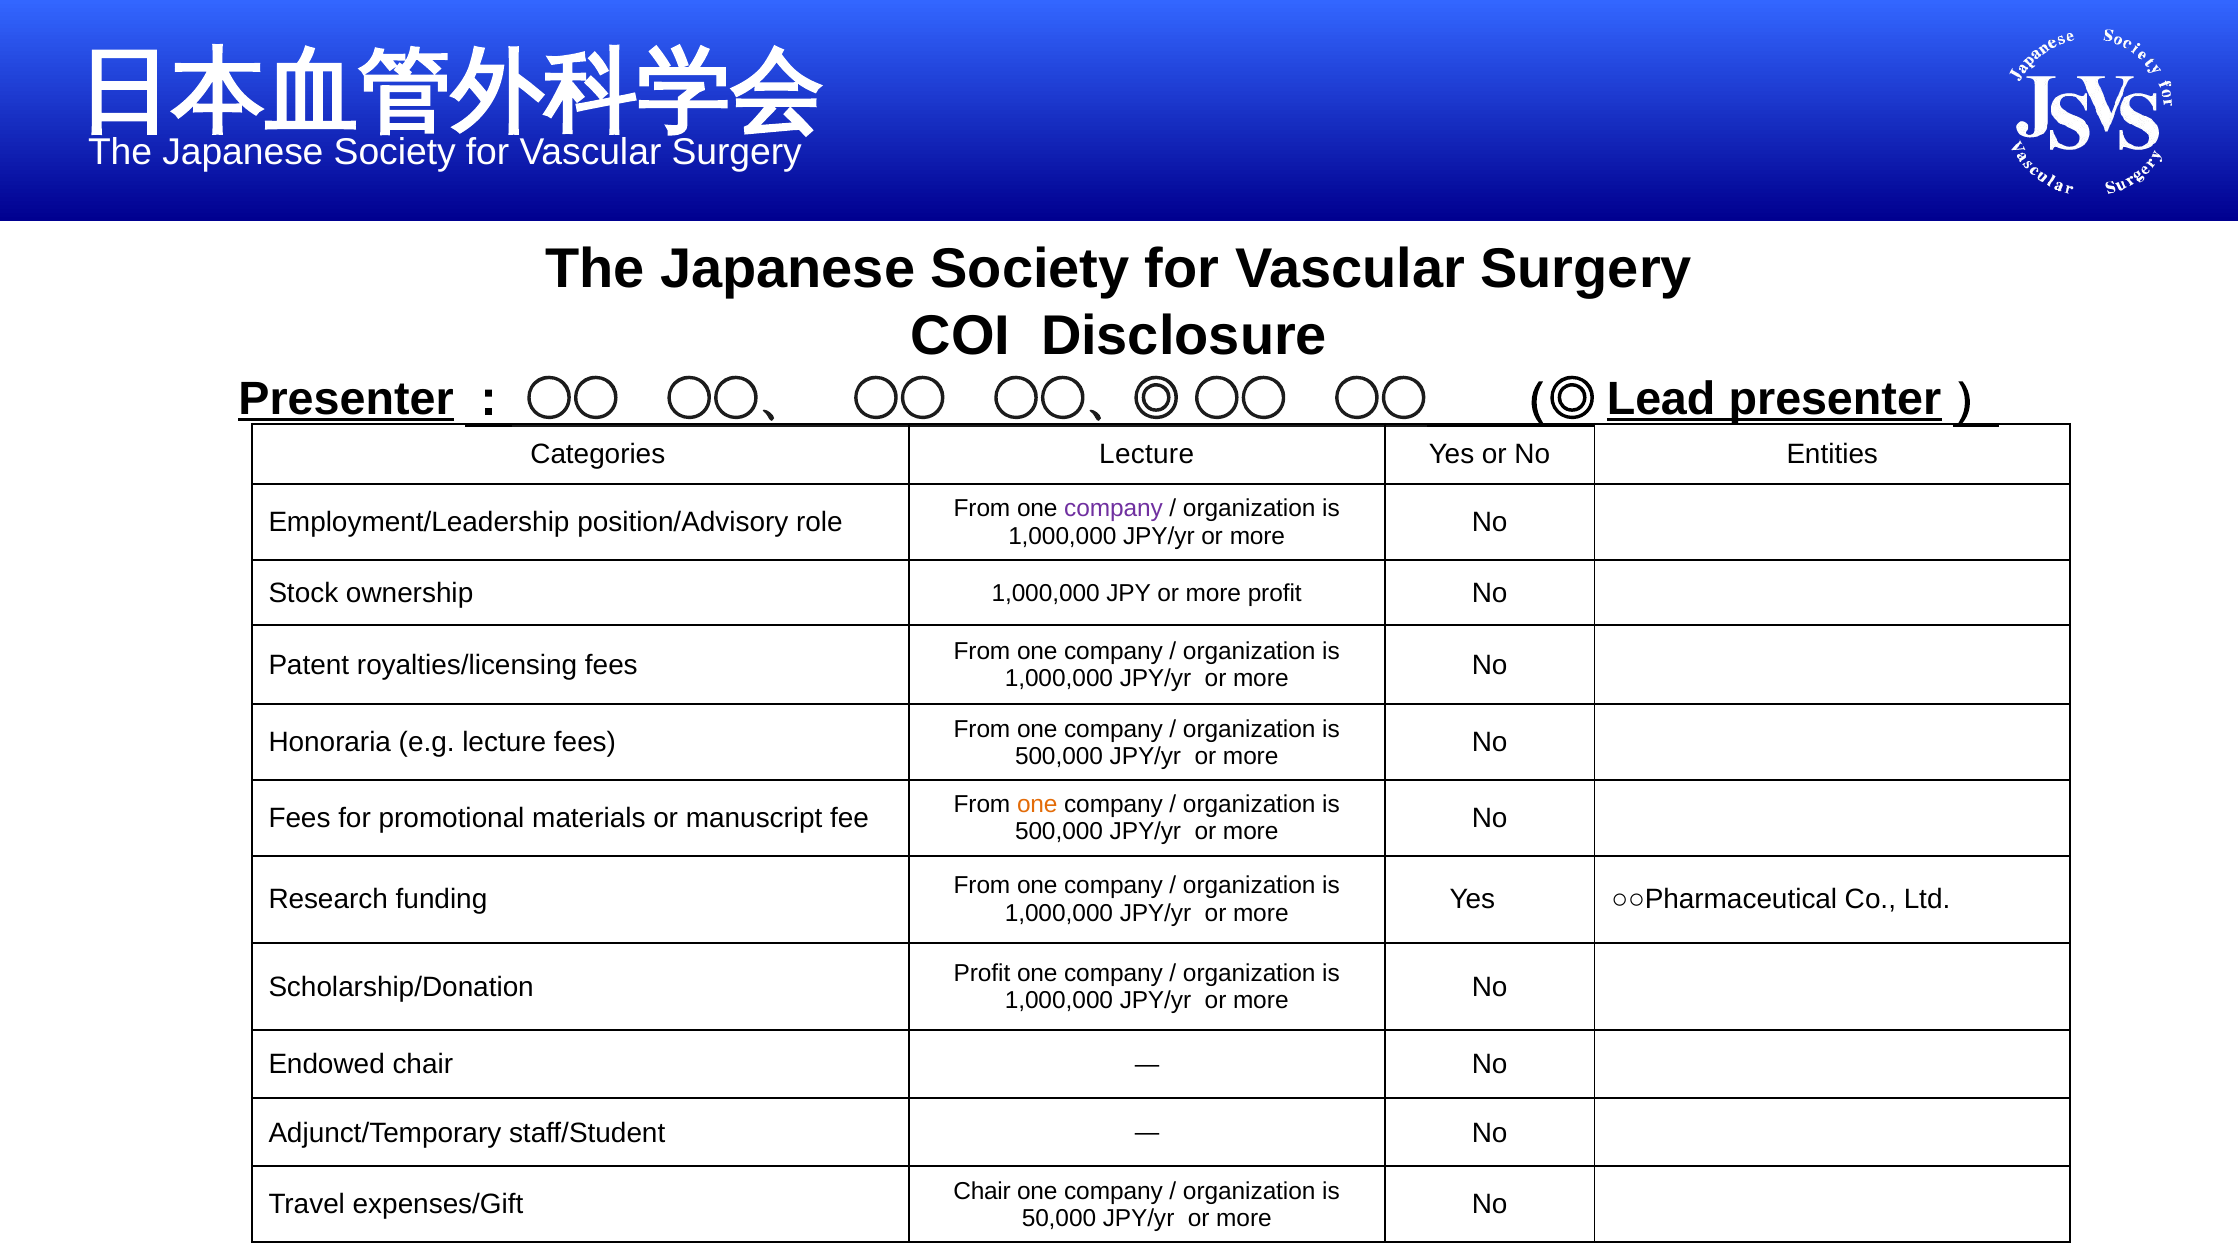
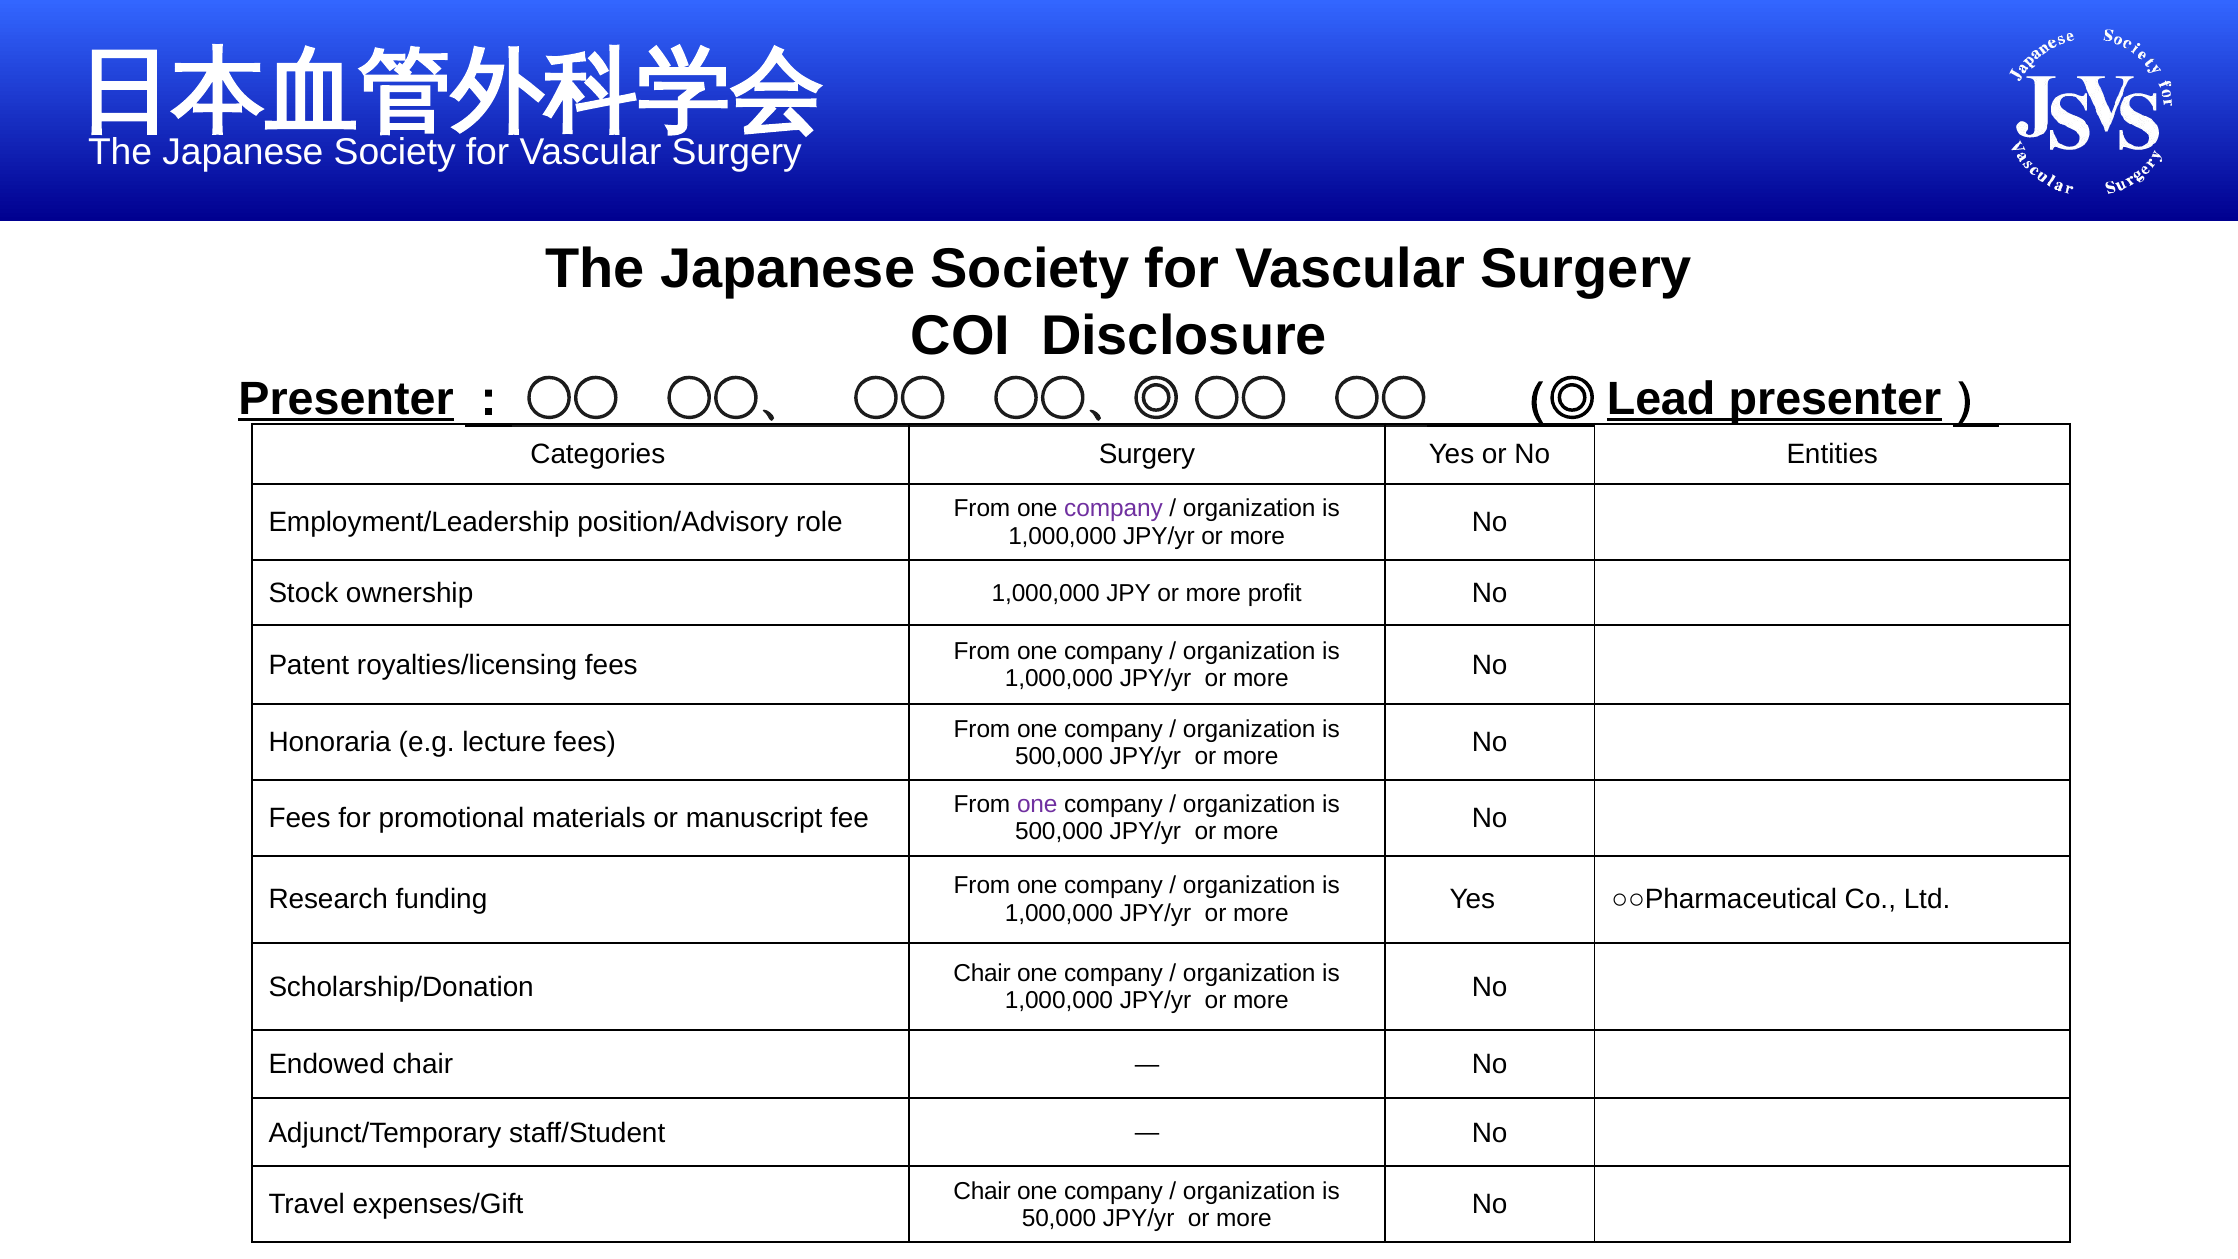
Categories Lecture: Lecture -> Surgery (1147, 455)
one colour: orange -> purple (1037, 804)
Scholarship/Donation Profit: Profit -> Chair (982, 973)
